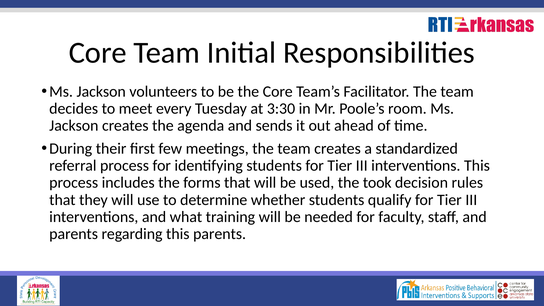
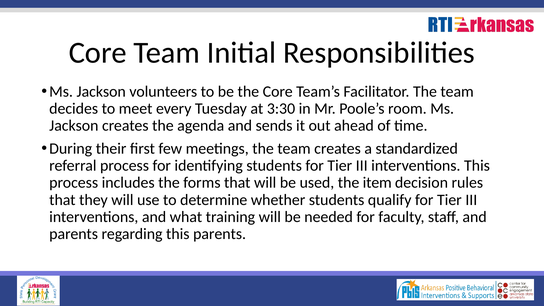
took: took -> item (377, 183)
